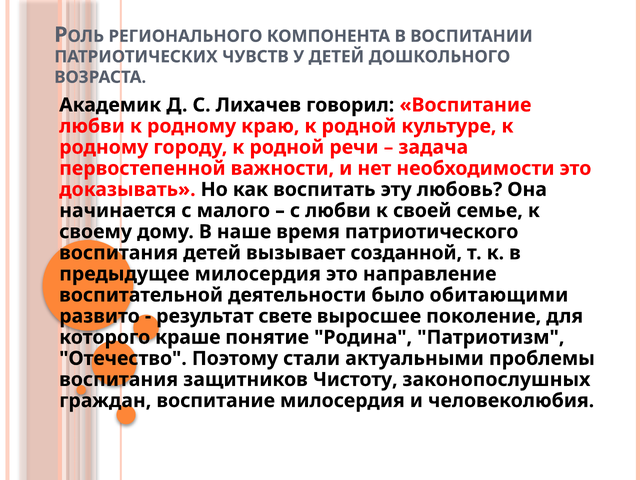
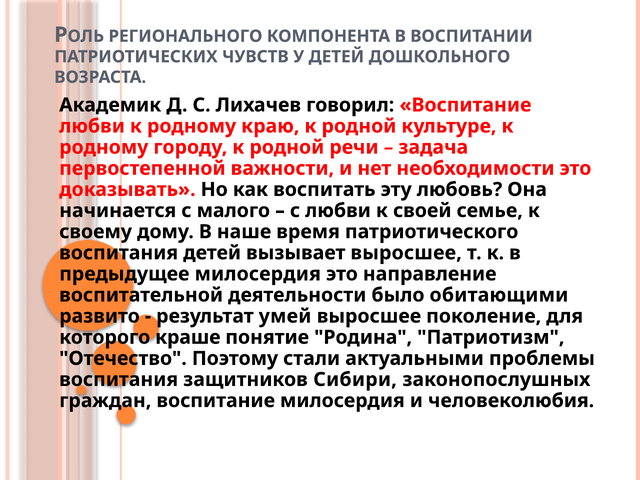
вызывает созданной: созданной -> выросшее (406, 253)
свете: свете -> умей (285, 316)
Чистоту: Чистоту -> Сибири (355, 380)
